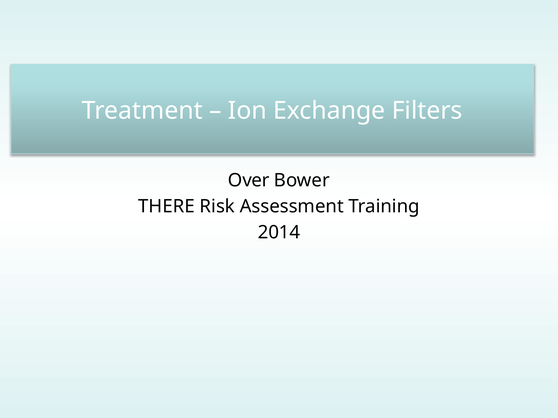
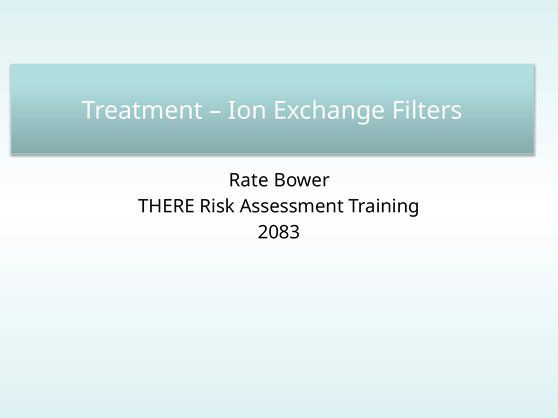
Over: Over -> Rate (249, 181)
2014: 2014 -> 2083 (279, 233)
